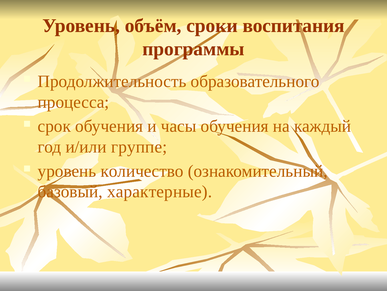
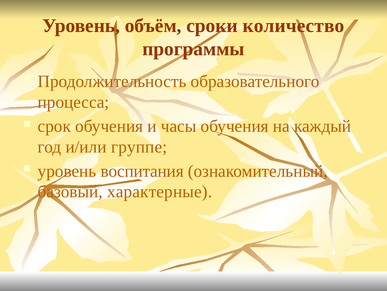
воспитания: воспитания -> количество (293, 26)
количество: количество -> воспитания (142, 171)
